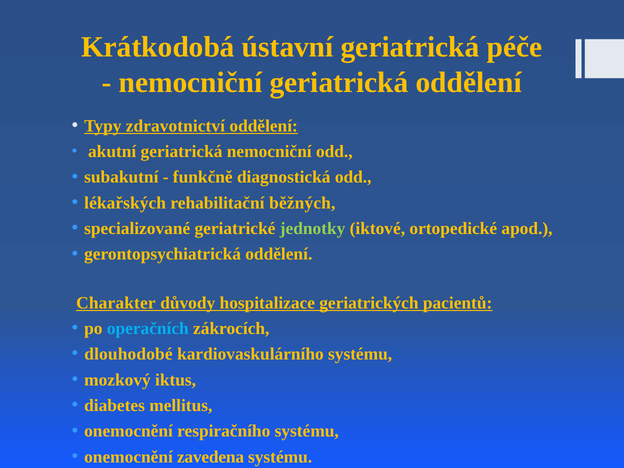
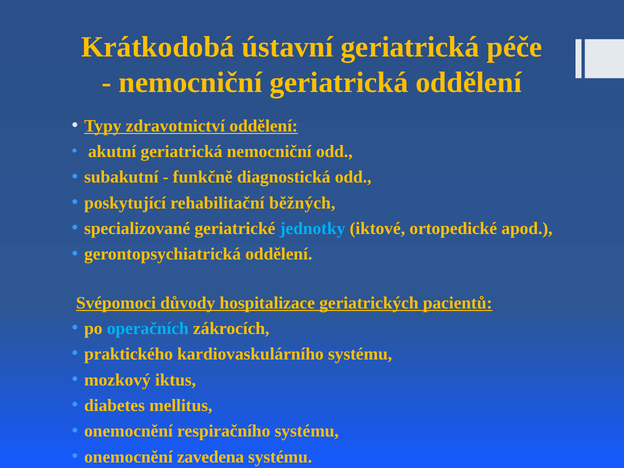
lékařských: lékařských -> poskytující (125, 203)
jednotky colour: light green -> light blue (313, 229)
Charakter: Charakter -> Svépomoci (116, 303)
dlouhodobé: dlouhodobé -> praktického (129, 354)
